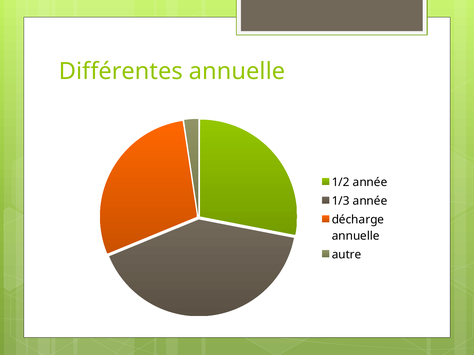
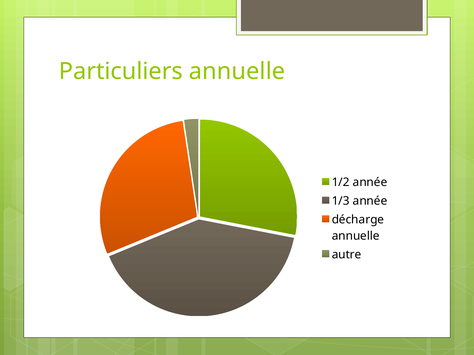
Différentes: Différentes -> Particuliers (121, 72)
